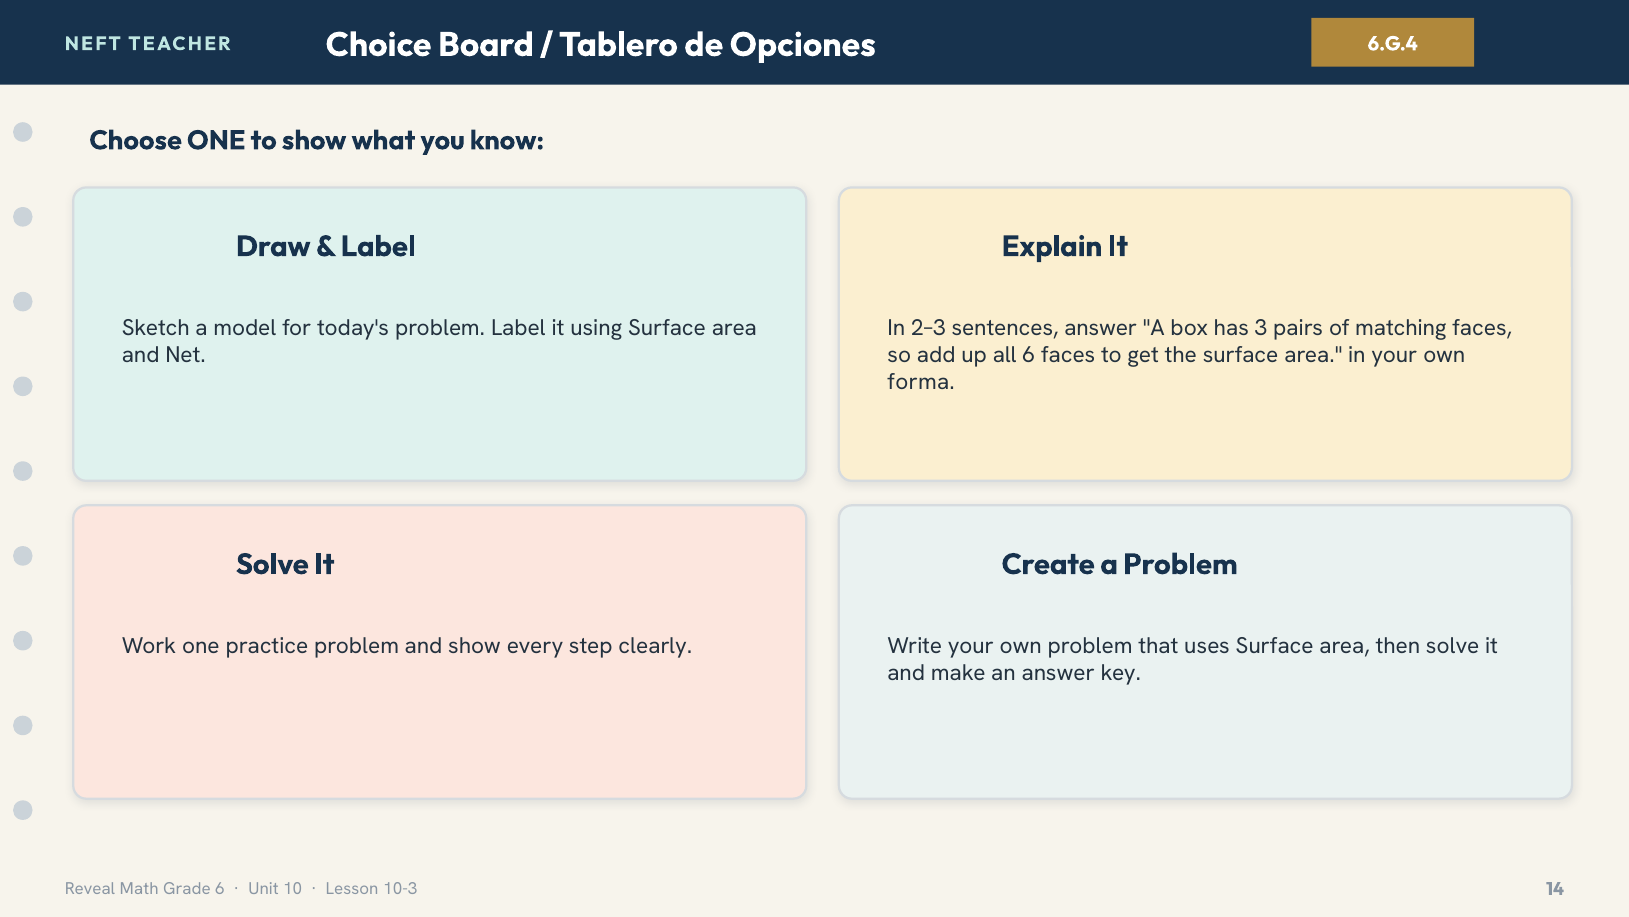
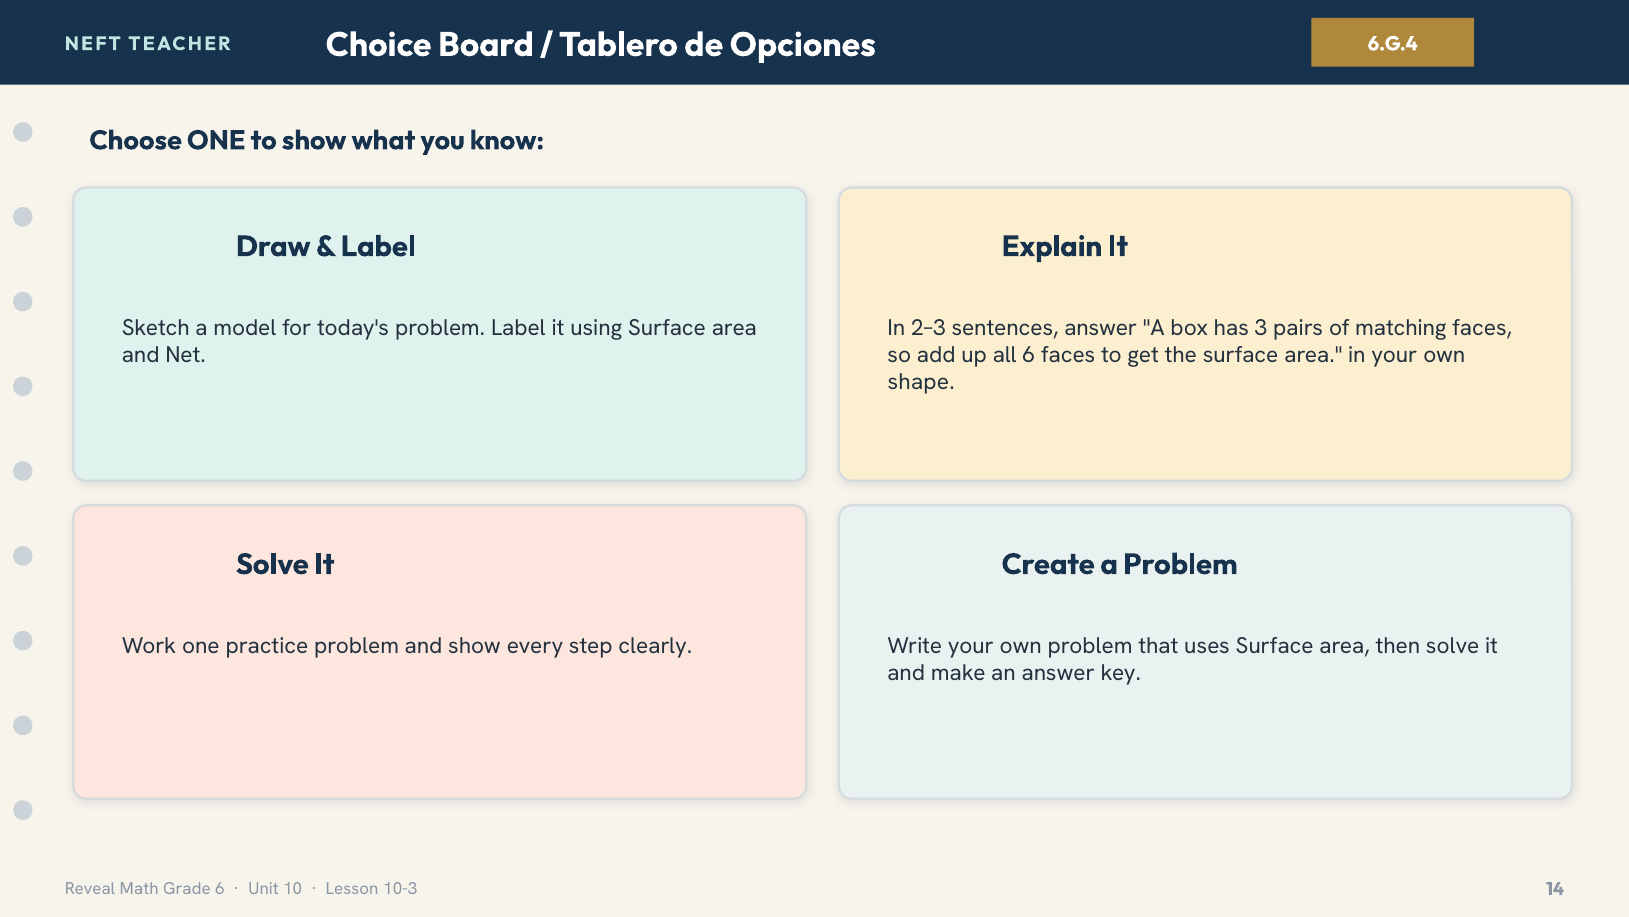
forma: forma -> shape (921, 382)
